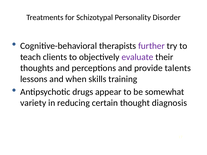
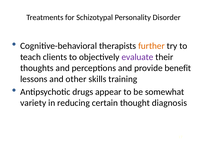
further colour: purple -> orange (151, 46)
talents: talents -> benefit (178, 68)
when: when -> other (76, 79)
